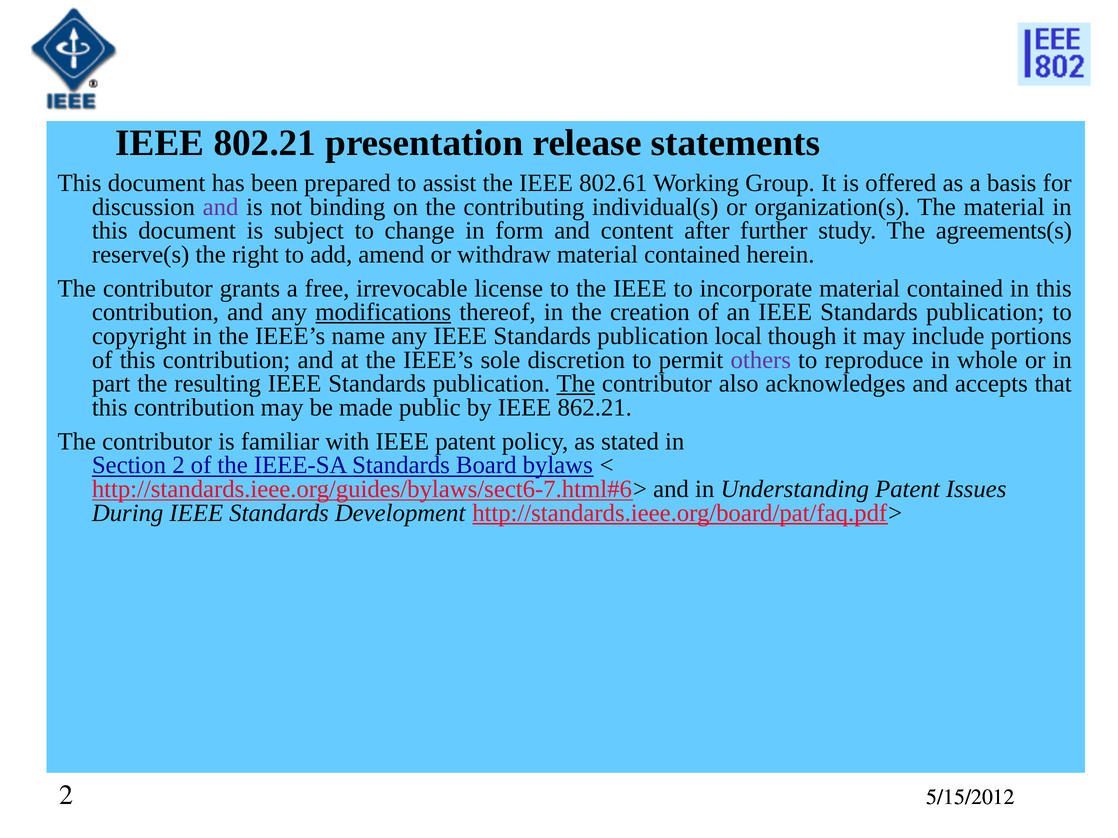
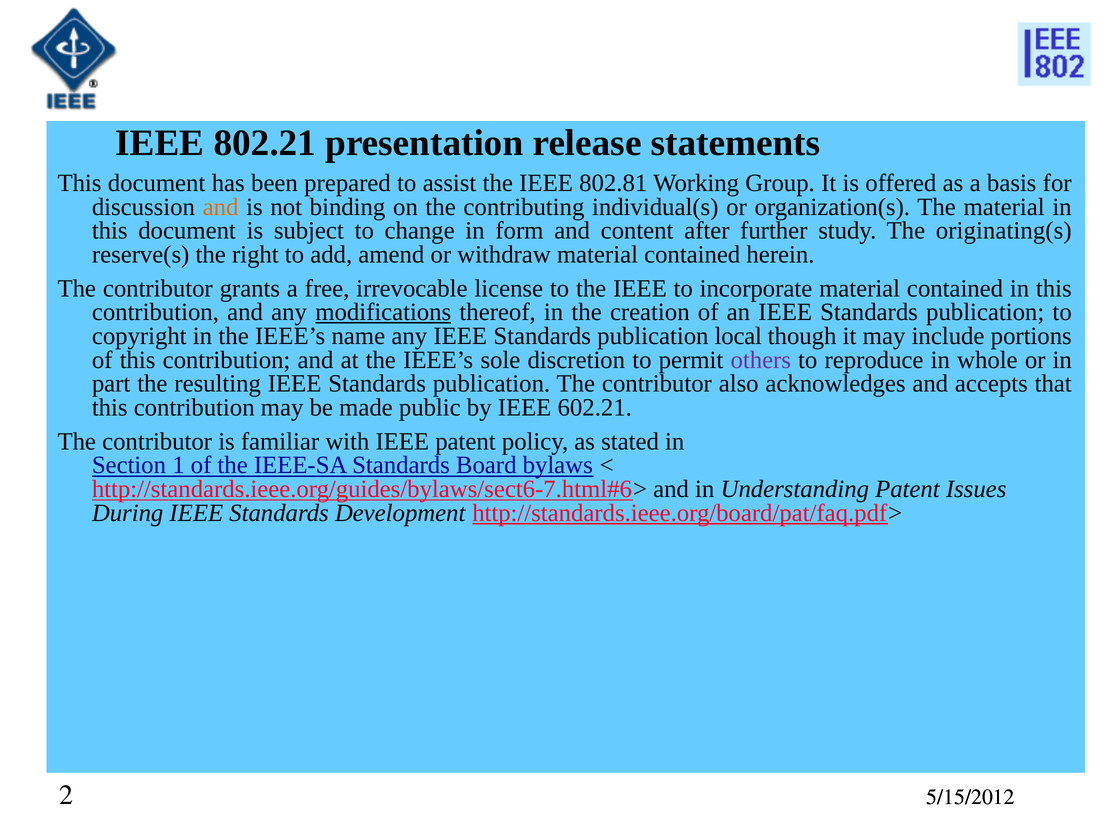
802.61: 802.61 -> 802.81 (613, 183)
and colour: purple -> orange (221, 207)
agreements(s: agreements(s -> originating(s (1004, 231)
The underline: present -> none (576, 384)
862.21: 862.21 -> 602.21 (595, 408)
Section 2: 2 -> 1 (178, 465)
